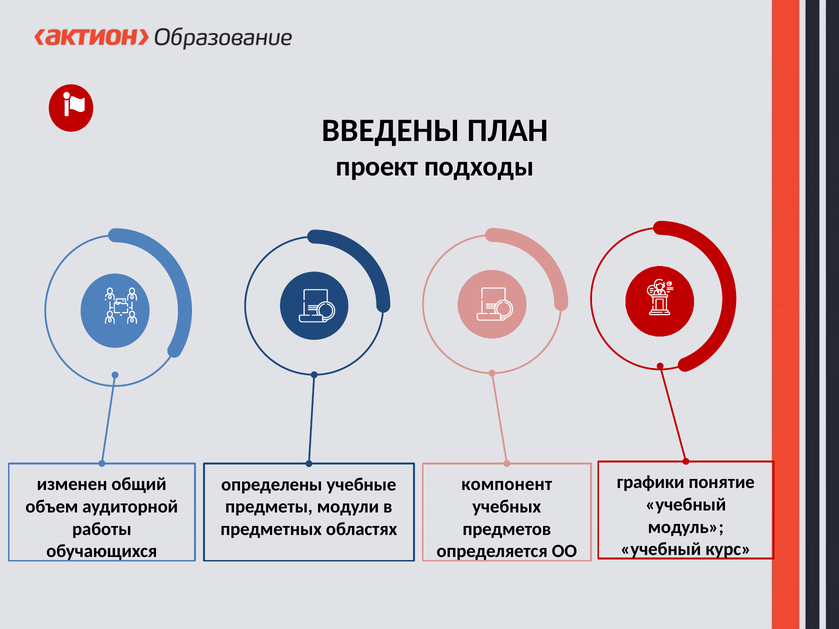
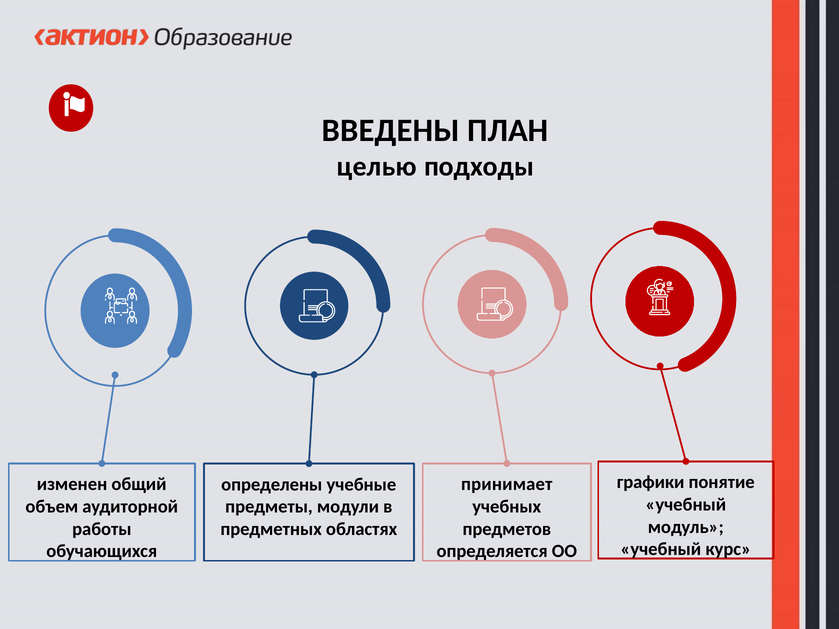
проект: проект -> целью (377, 167)
компонент: компонент -> принимает (507, 484)
